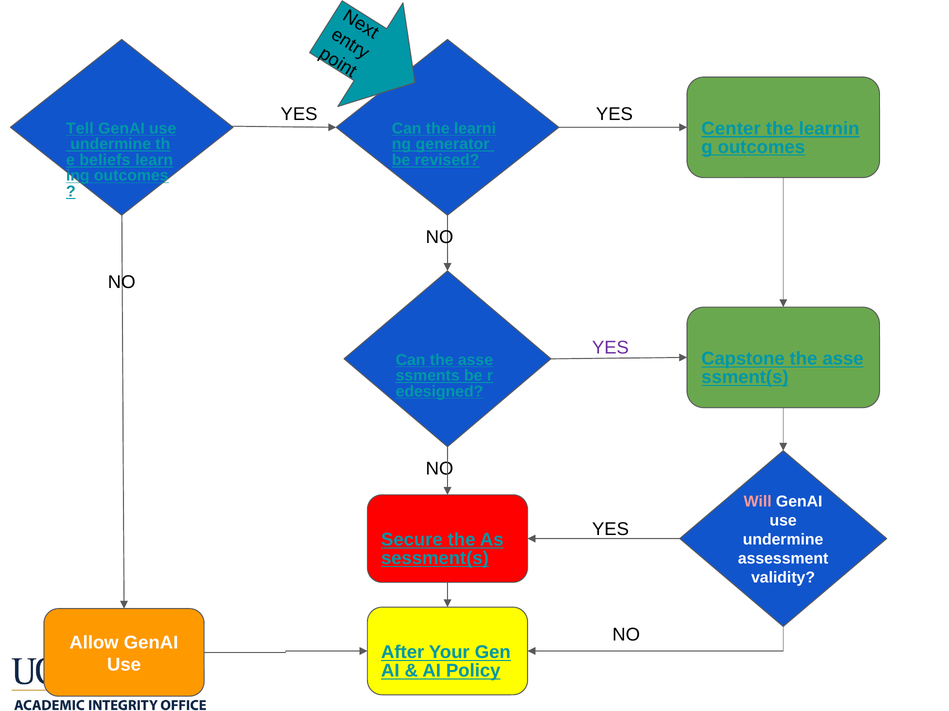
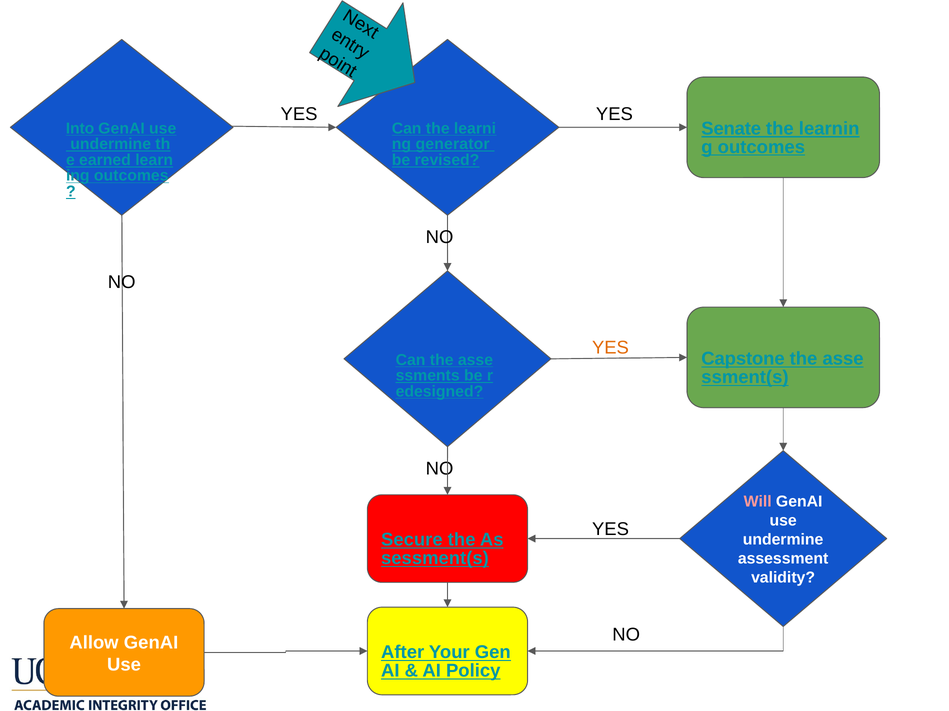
Center: Center -> Senate (731, 129)
Tell: Tell -> Into (80, 129)
beliefs: beliefs -> earned (105, 160)
YES colour: purple -> orange (610, 348)
